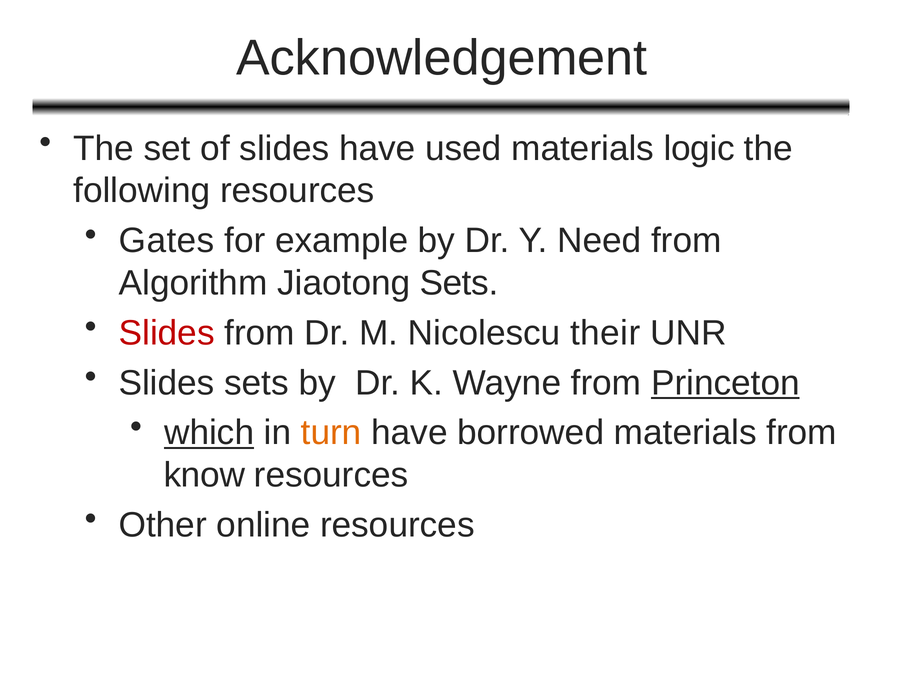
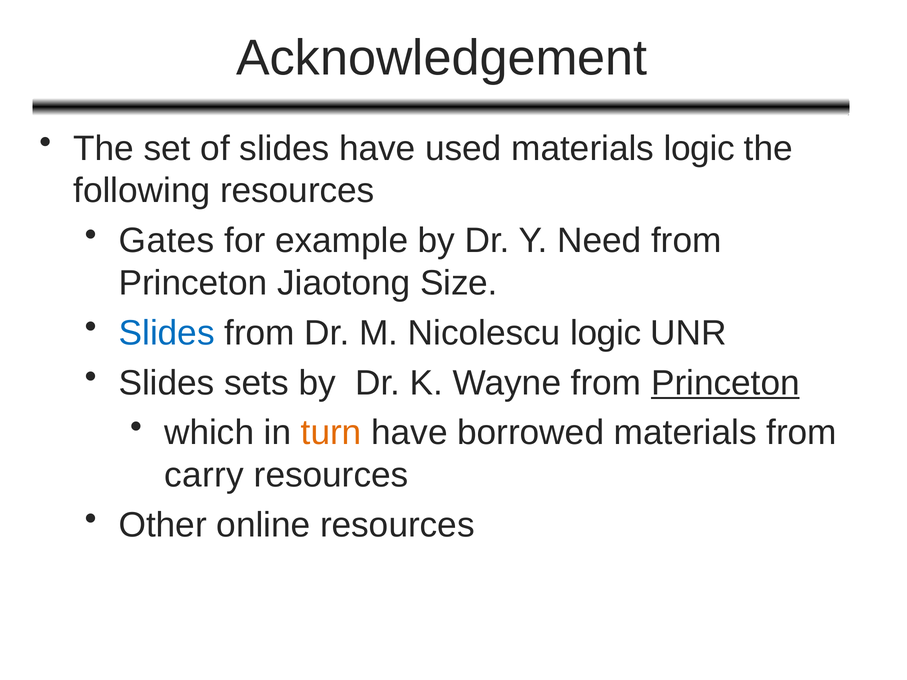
Algorithm: Algorithm -> Princeton (193, 283)
Jiaotong Sets: Sets -> Size (459, 283)
Slides colour: red -> blue (167, 333)
Nicolescu their: their -> logic (606, 333)
which underline: present -> none (209, 433)
know: know -> carry (204, 475)
